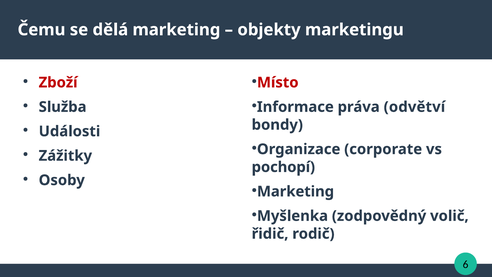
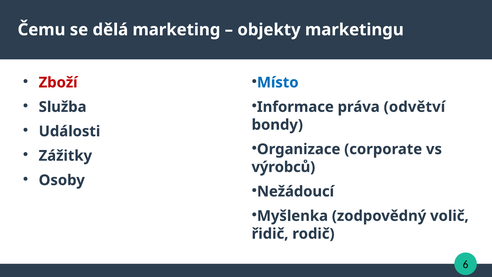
Místo colour: red -> blue (278, 82)
pochopí: pochopí -> výrobců (283, 167)
Marketing: Marketing -> Nežádoucí (295, 191)
